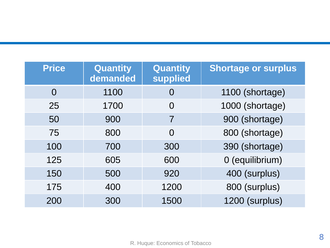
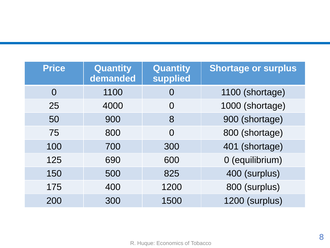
1700: 1700 -> 4000 (113, 106)
900 7: 7 -> 8 (172, 119)
390: 390 -> 401 (231, 146)
605: 605 -> 690 (113, 160)
920: 920 -> 825 (172, 173)
